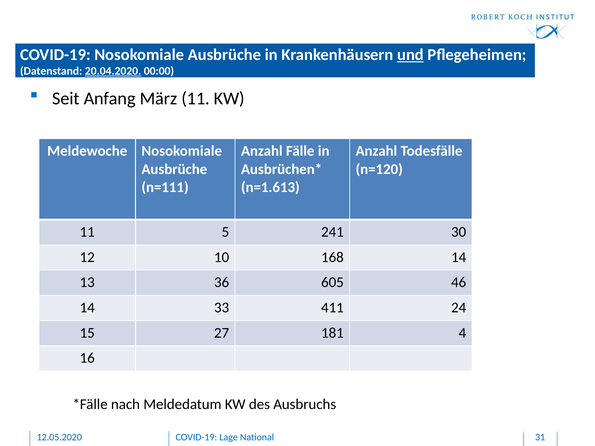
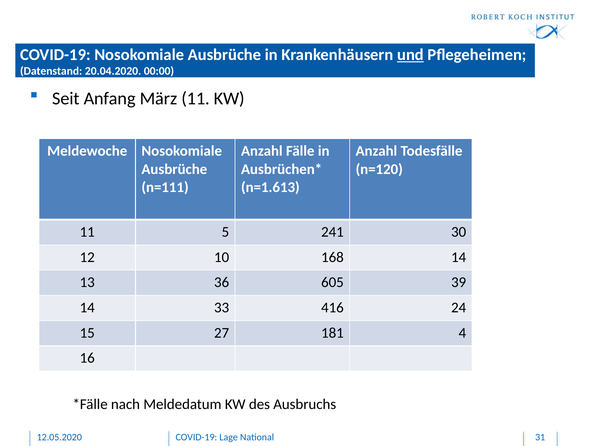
20.04.2020 underline: present -> none (113, 71)
46: 46 -> 39 (459, 283)
411: 411 -> 416 (332, 308)
